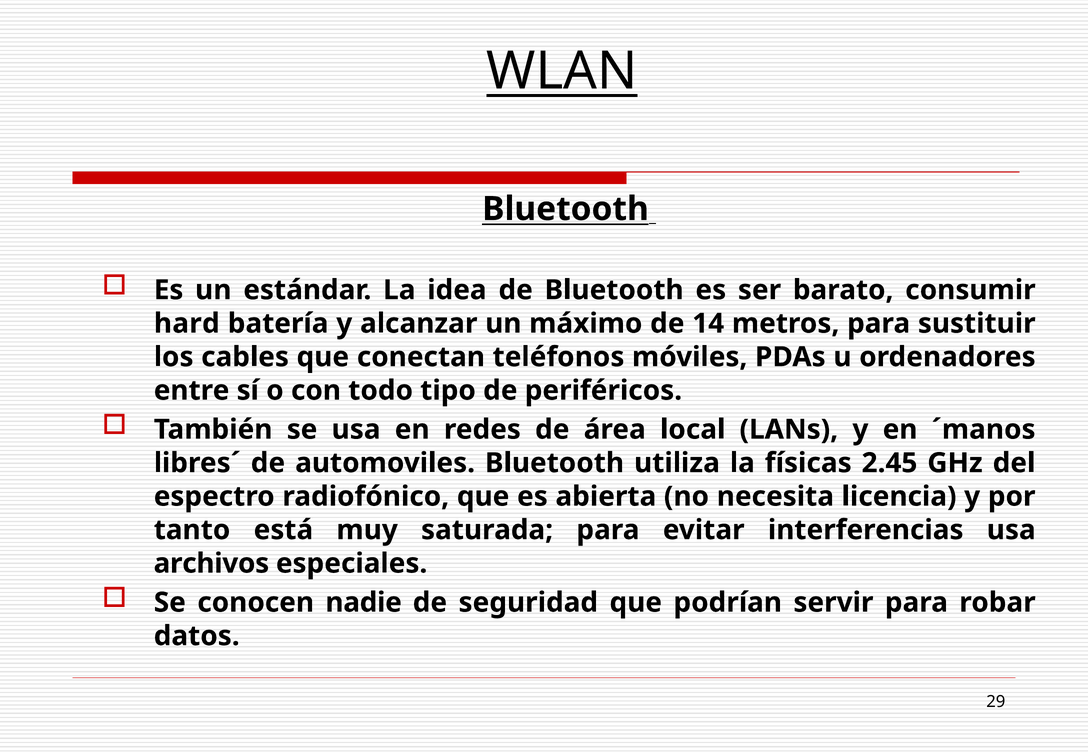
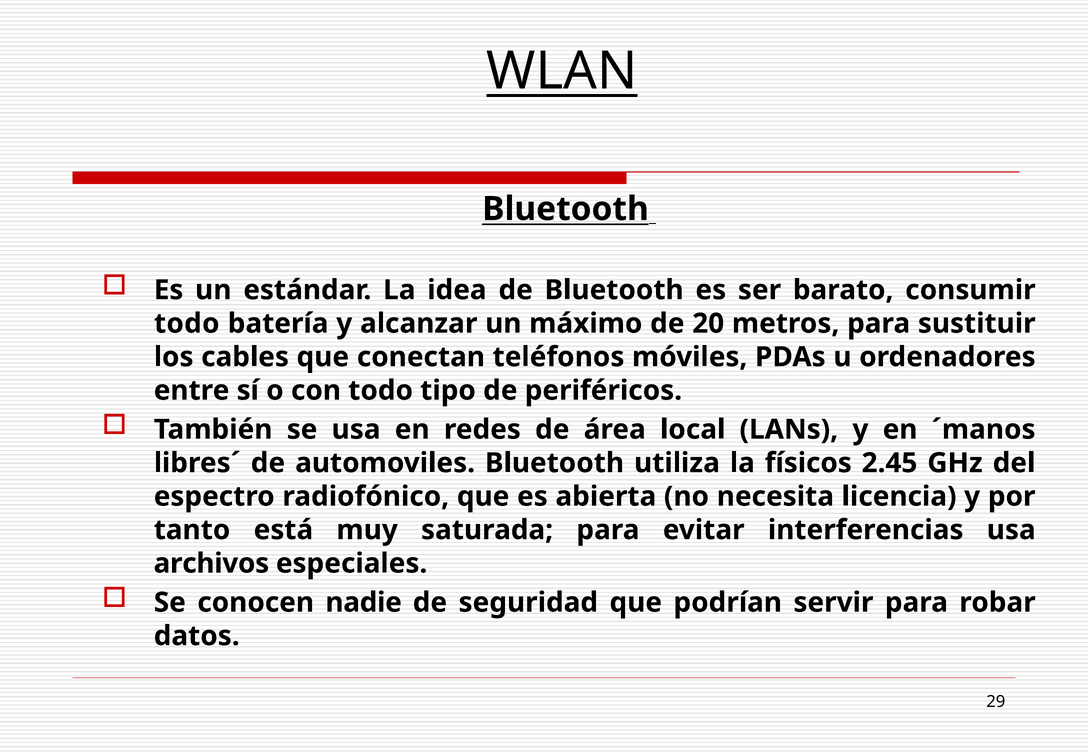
hard: hard -> todo (187, 324)
14: 14 -> 20 (708, 324)
físicas: físicas -> físicos (808, 463)
